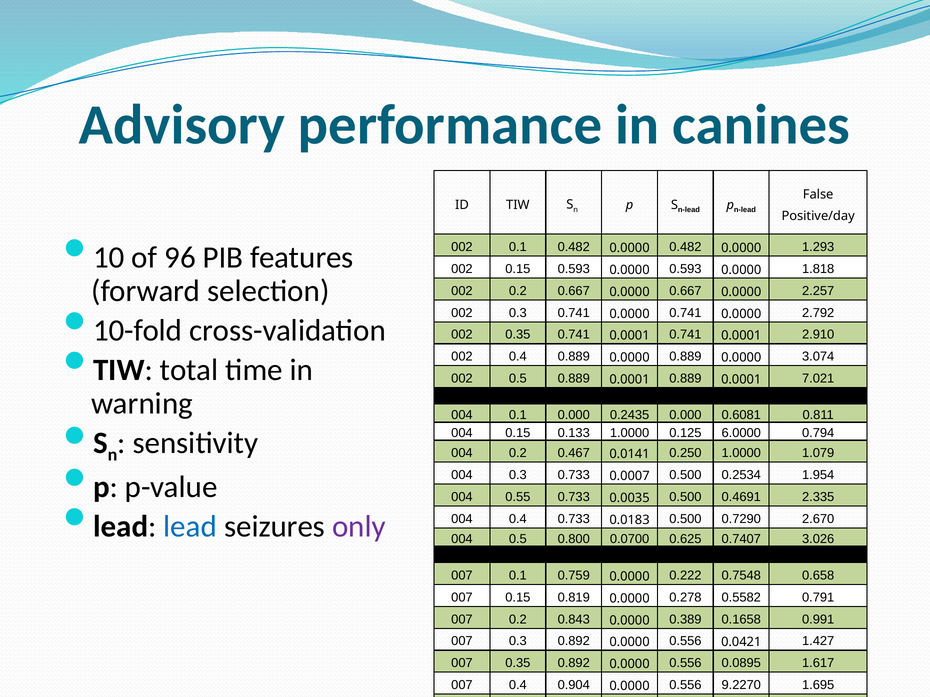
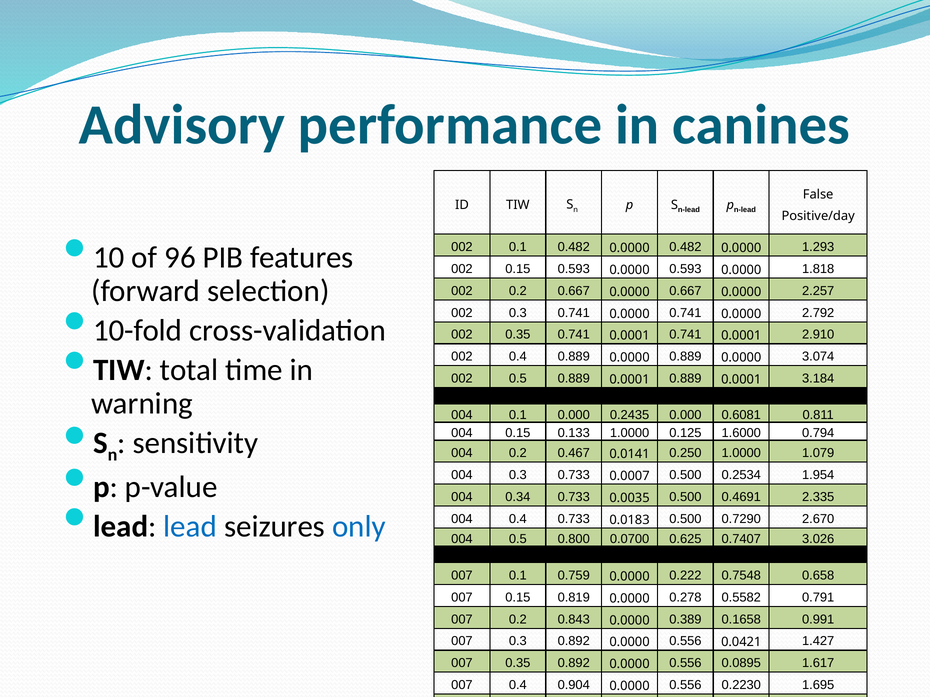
7.021: 7.021 -> 3.184 (818, 379)
6.0000: 6.0000 -> 1.6000 (741, 433)
0.55: 0.55 -> 0.34 (518, 497)
only colour: purple -> blue (359, 527)
9.2270: 9.2270 -> 0.2230 (741, 686)
